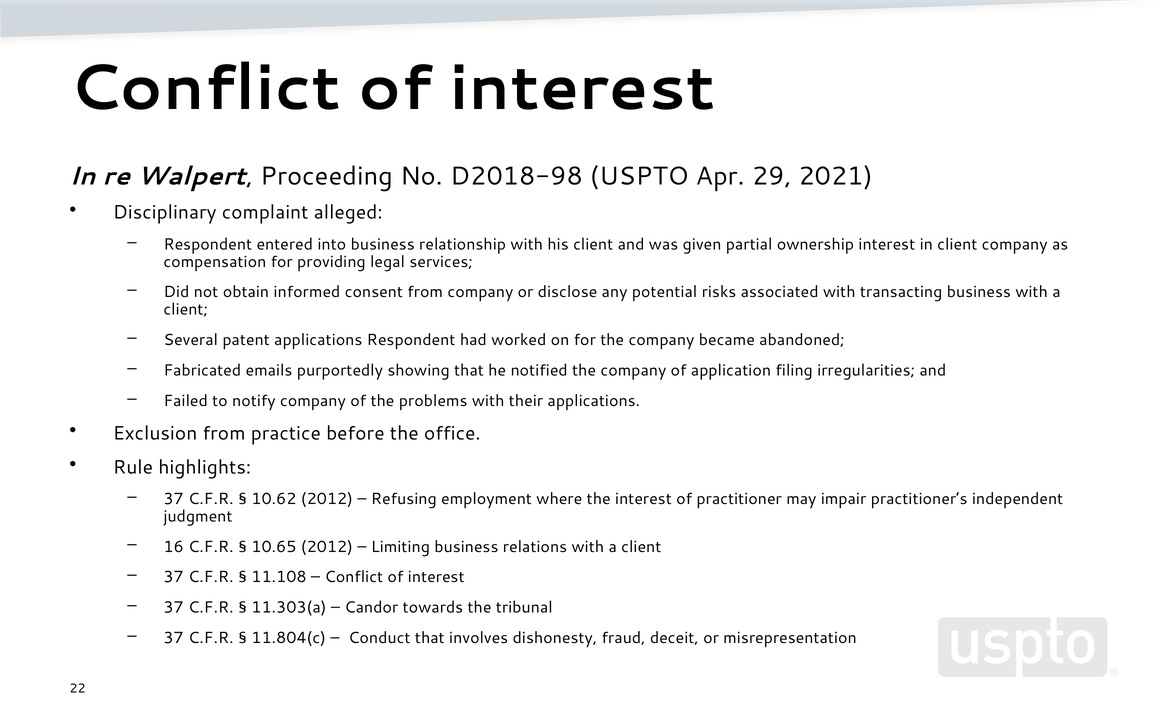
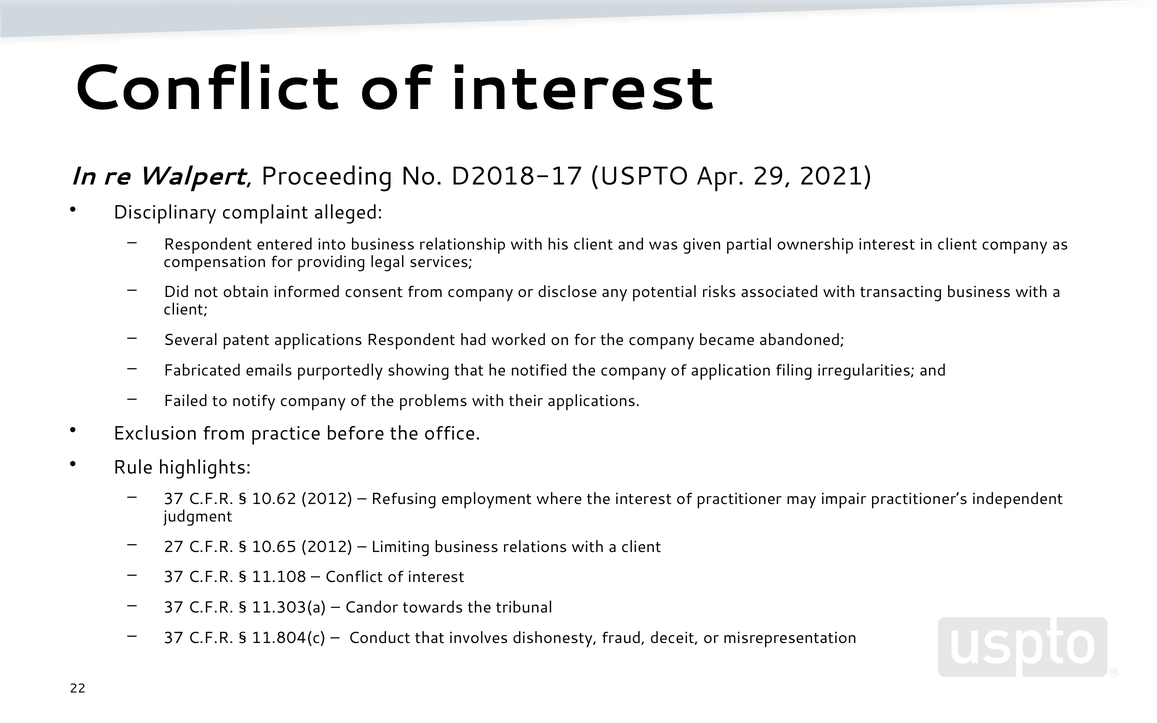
D2018-98: D2018-98 -> D2018-17 (517, 176)
16: 16 -> 27 (174, 547)
